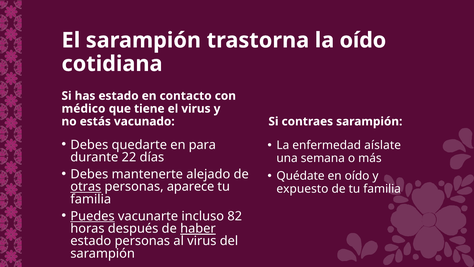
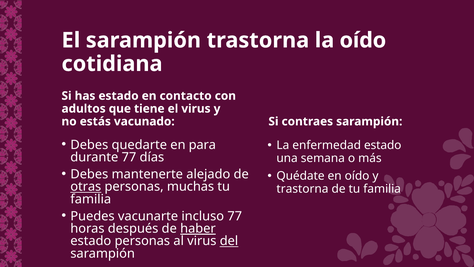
médico: médico -> adultos (84, 109)
enfermedad aíslate: aíslate -> estado (383, 145)
durante 22: 22 -> 77 (129, 157)
aparece: aparece -> muchas (191, 186)
expuesto: expuesto -> trastorna (302, 188)
Puedes underline: present -> none (93, 216)
incluso 82: 82 -> 77 (235, 216)
del underline: none -> present (229, 241)
